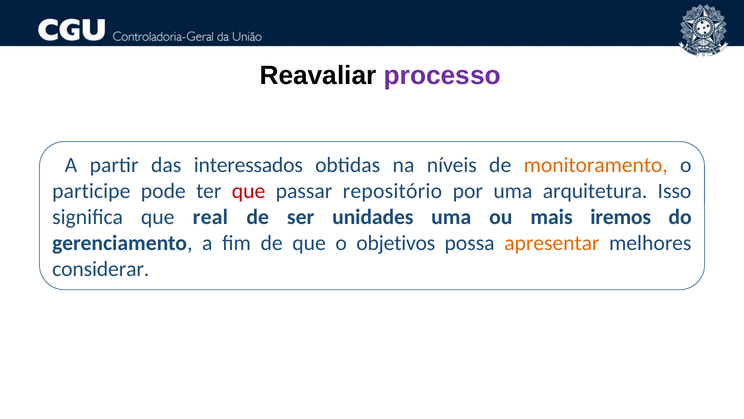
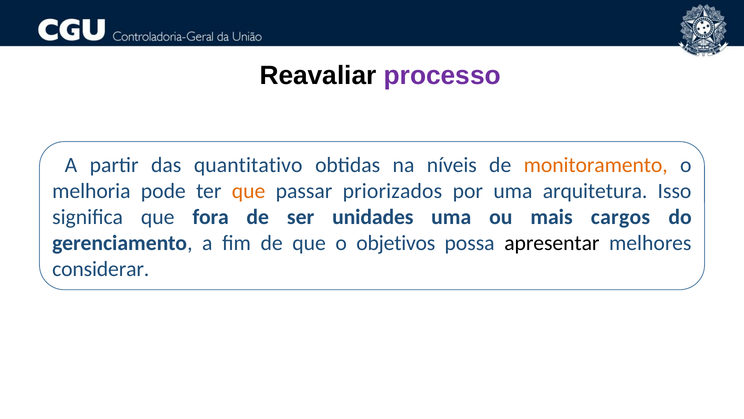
interessados: interessados -> quantitativo (248, 165)
participe: participe -> melhoria (91, 191)
que colour: red -> orange (249, 191)
repositório: repositório -> priorizados (392, 191)
real: real -> fora (211, 217)
iremos: iremos -> cargos (620, 217)
apresentar colour: orange -> black (552, 243)
